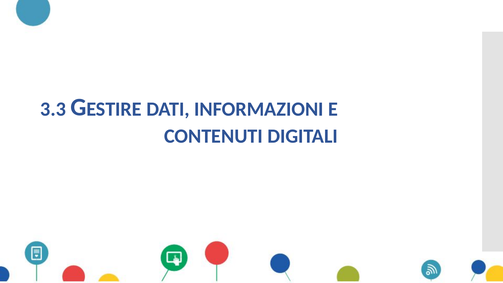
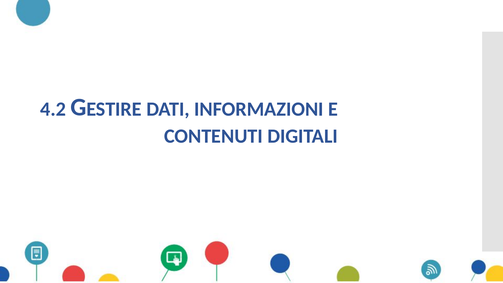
3.3: 3.3 -> 4.2 (53, 109)
